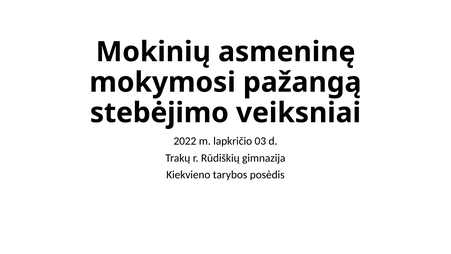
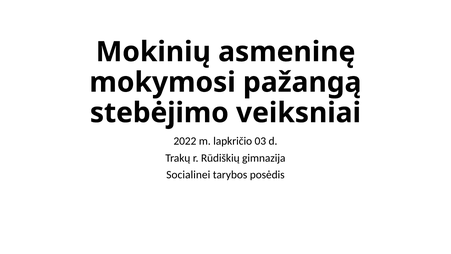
Kiekvieno: Kiekvieno -> Socialinei (188, 175)
